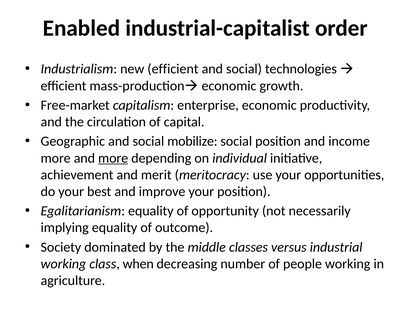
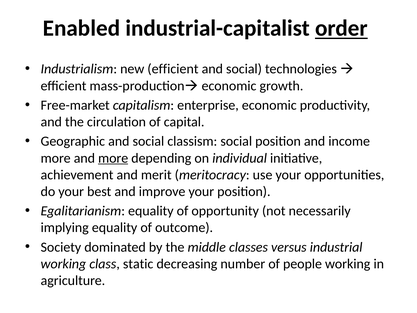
order underline: none -> present (341, 28)
mobilize: mobilize -> classism (192, 141)
when: when -> static (138, 264)
